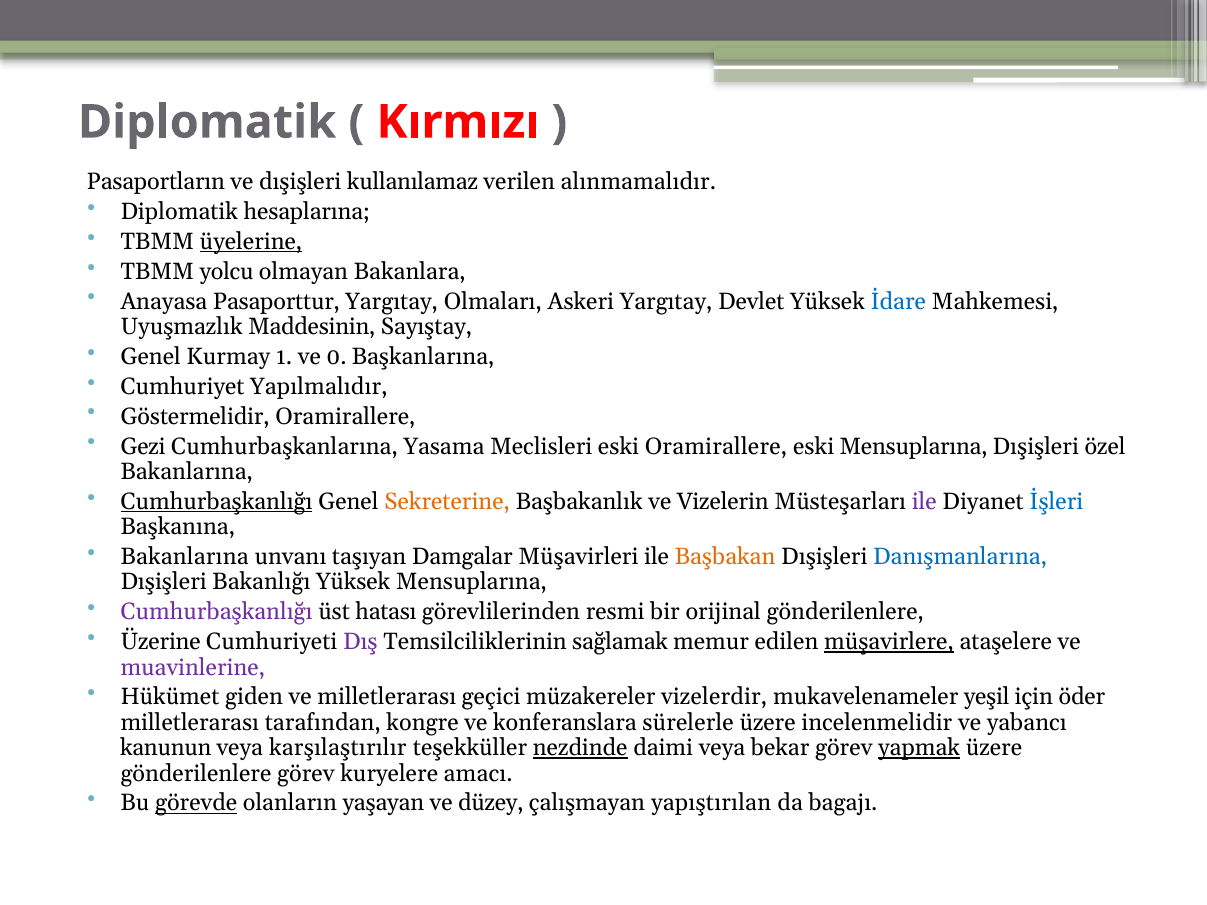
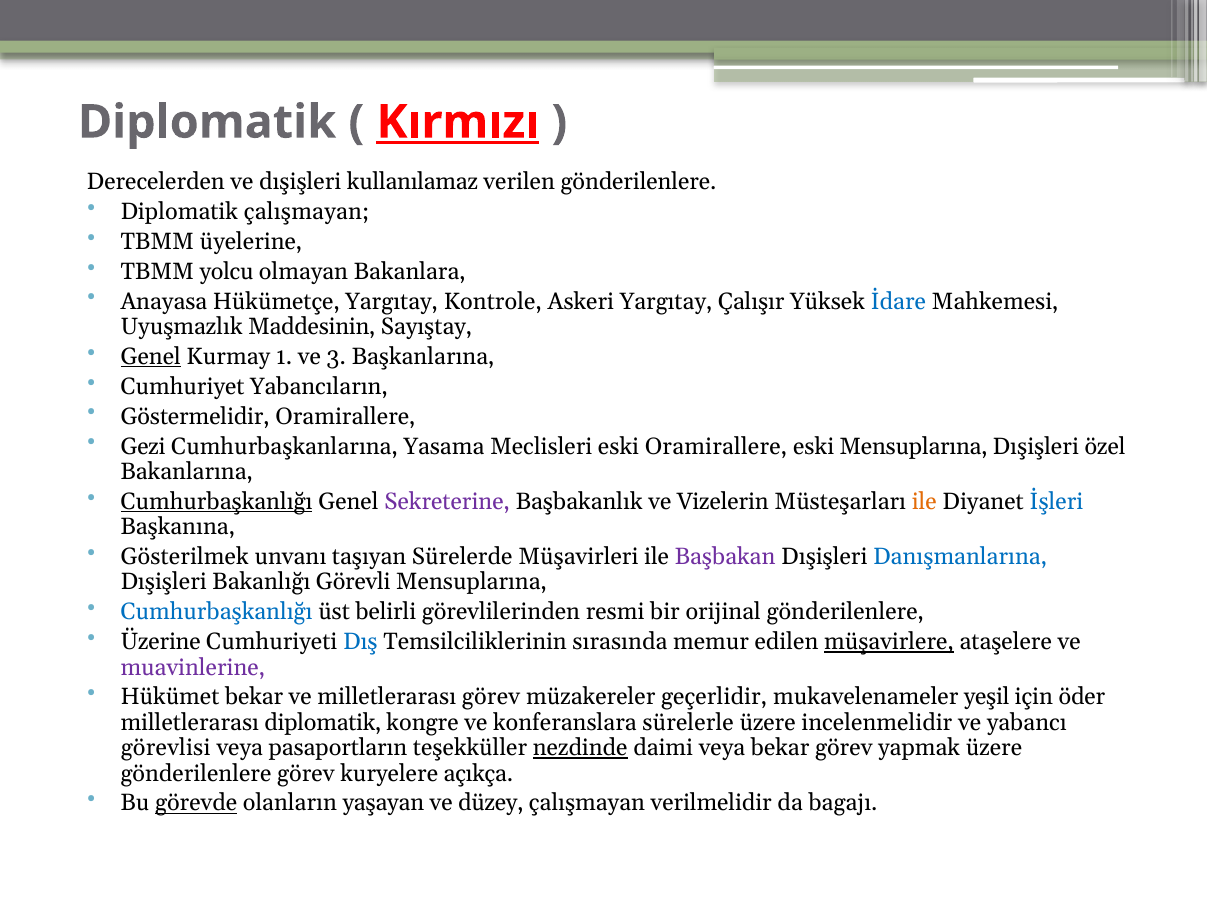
Kırmızı underline: none -> present (458, 122)
Pasaportların: Pasaportların -> Derecelerden (156, 182)
verilen alınmamalıdır: alınmamalıdır -> gönderilenlere (638, 182)
Diplomatik hesaplarına: hesaplarına -> çalışmayan (307, 212)
üyelerine underline: present -> none (251, 242)
Pasaporttur: Pasaporttur -> Hükümetçe (276, 302)
Olmaları: Olmaları -> Kontrole (493, 302)
Devlet: Devlet -> Çalışır (751, 302)
Genel underline: none -> present (151, 357)
0: 0 -> 3 (336, 357)
Yapılmalıdır: Yapılmalıdır -> Yabancıların (319, 387)
Sekreterine colour: orange -> purple (447, 502)
ile colour: purple -> orange (924, 502)
Bakanlarına: Bakanlarına -> Gösterilmek (185, 557)
Damgalar: Damgalar -> Sürelerde (462, 557)
Başbakan colour: orange -> purple (725, 557)
Bakanlığı Yüksek: Yüksek -> Görevli (353, 582)
Cumhurbaşkanlığı colour: purple -> blue (216, 612)
hatası: hatası -> belirli (386, 612)
Dış colour: purple -> blue (360, 642)
sağlamak: sağlamak -> sırasında (620, 642)
Hükümet giden: giden -> bekar (254, 697)
milletlerarası geçici: geçici -> görev (491, 697)
vizelerdir: vizelerdir -> geçerlidir (714, 697)
milletlerarası tarafından: tarafından -> diplomatik (323, 723)
kanunun: kanunun -> görevlisi (166, 748)
karşılaştırılır: karşılaştırılır -> pasaportların (338, 748)
yapmak underline: present -> none (919, 748)
amacı: amacı -> açıkça (478, 774)
yapıştırılan: yapıştırılan -> verilmelidir (711, 803)
